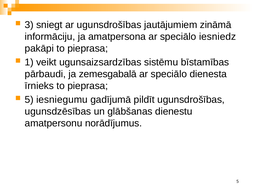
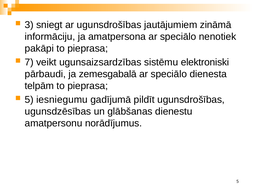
iesniedz: iesniedz -> nenotiek (218, 37)
1: 1 -> 7 (29, 62)
bīstamības: bīstamības -> elektroniski (205, 62)
īrnieks: īrnieks -> telpām (39, 86)
